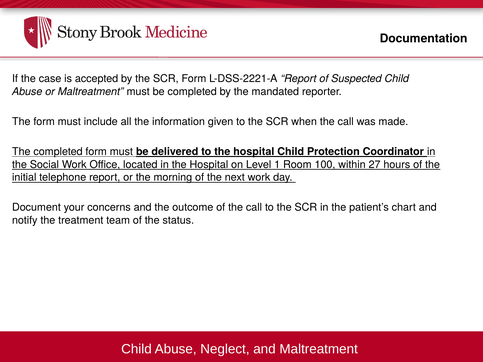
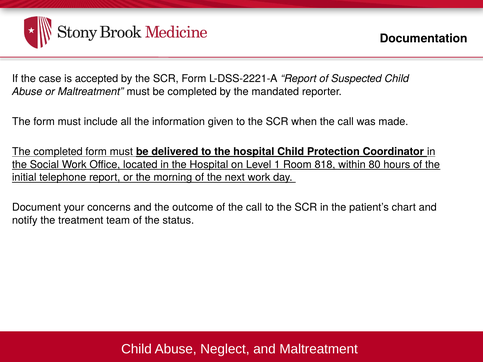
100: 100 -> 818 (325, 165)
27: 27 -> 80 (375, 165)
